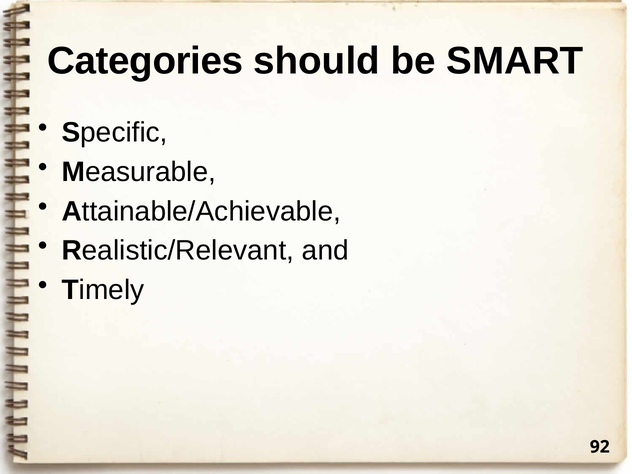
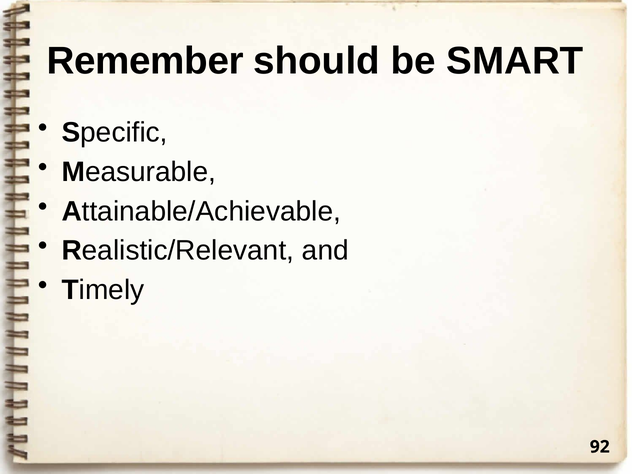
Categories: Categories -> Remember (145, 61)
